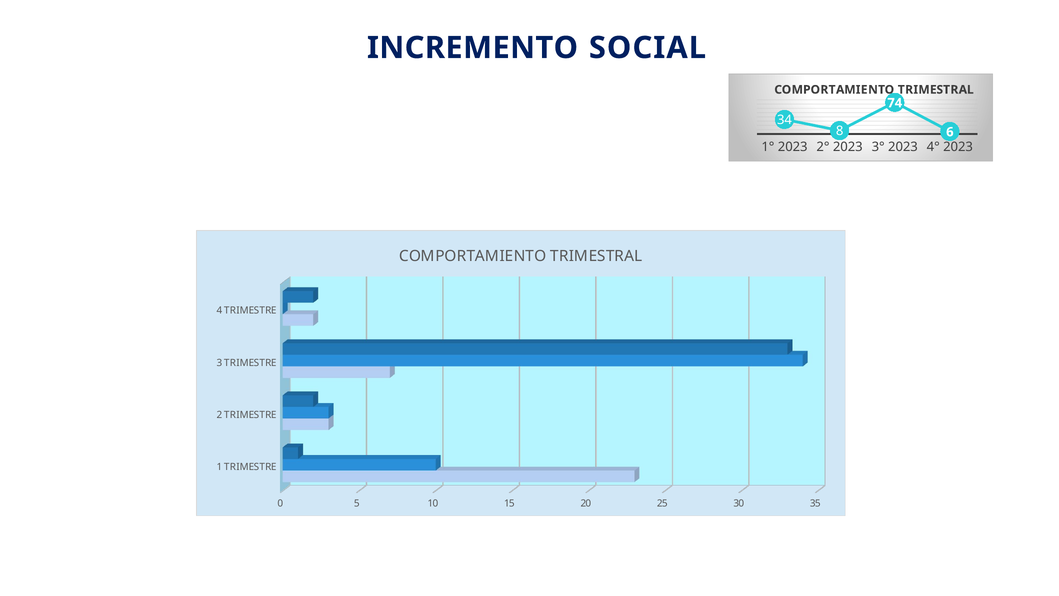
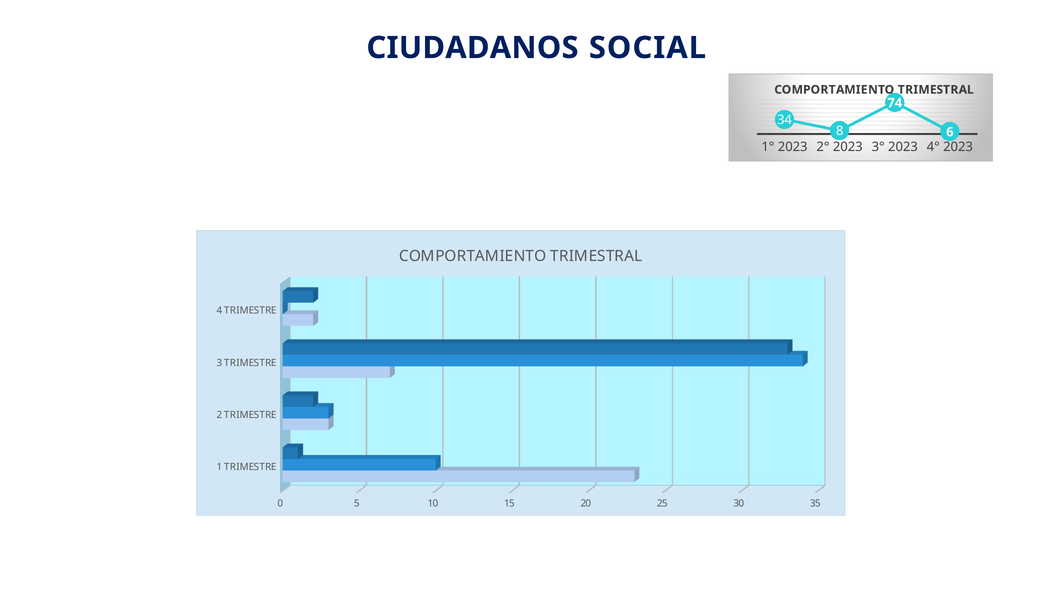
INCREMENTO: INCREMENTO -> CIUDADANOS (472, 48)
